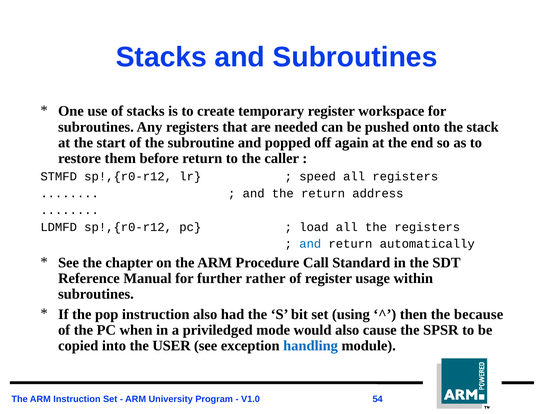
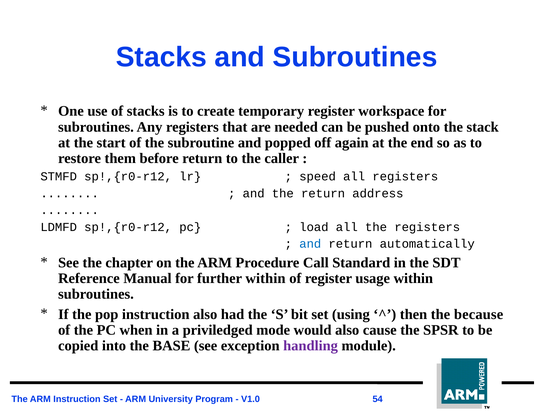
further rather: rather -> within (265, 278)
USER: USER -> BASE (171, 345)
handling colour: blue -> purple (311, 345)
